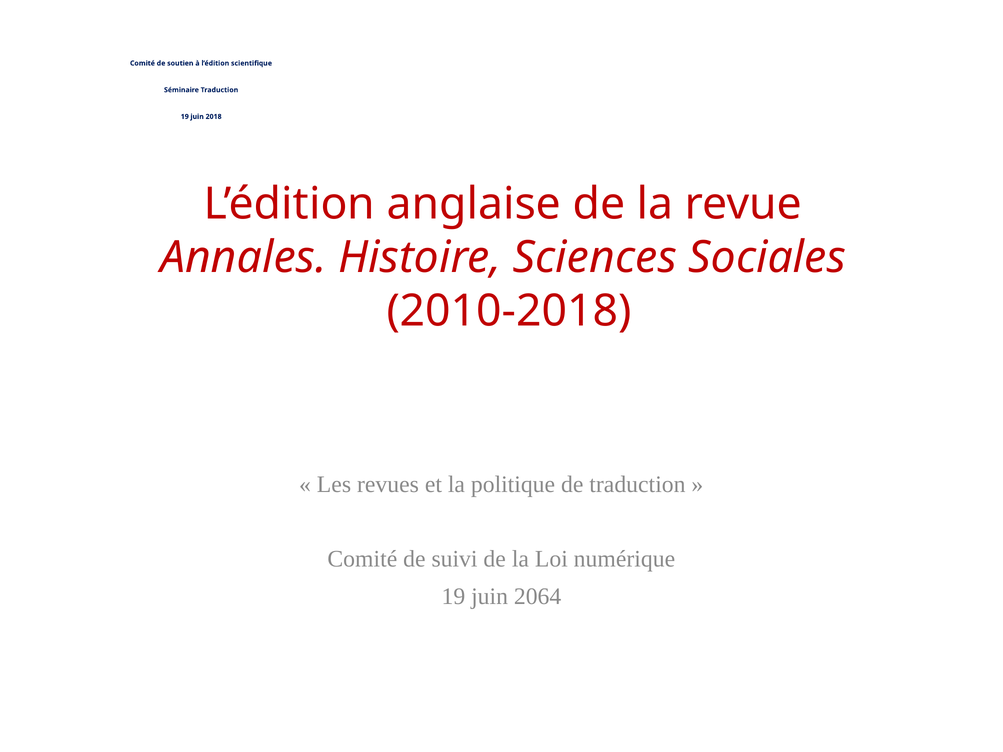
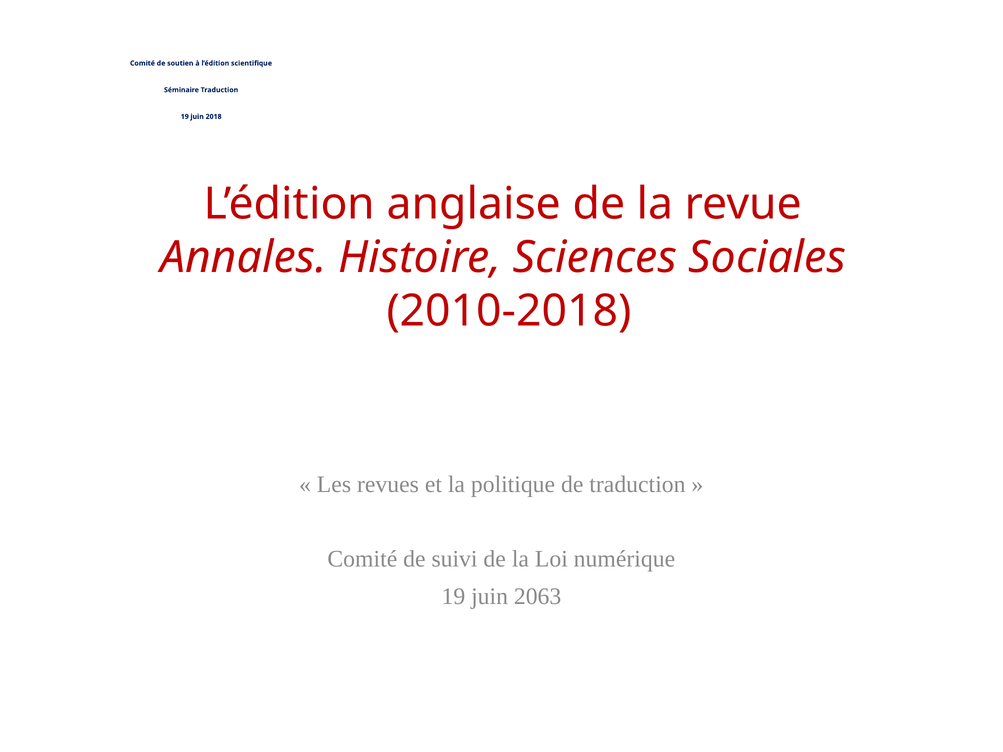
2064: 2064 -> 2063 (538, 597)
